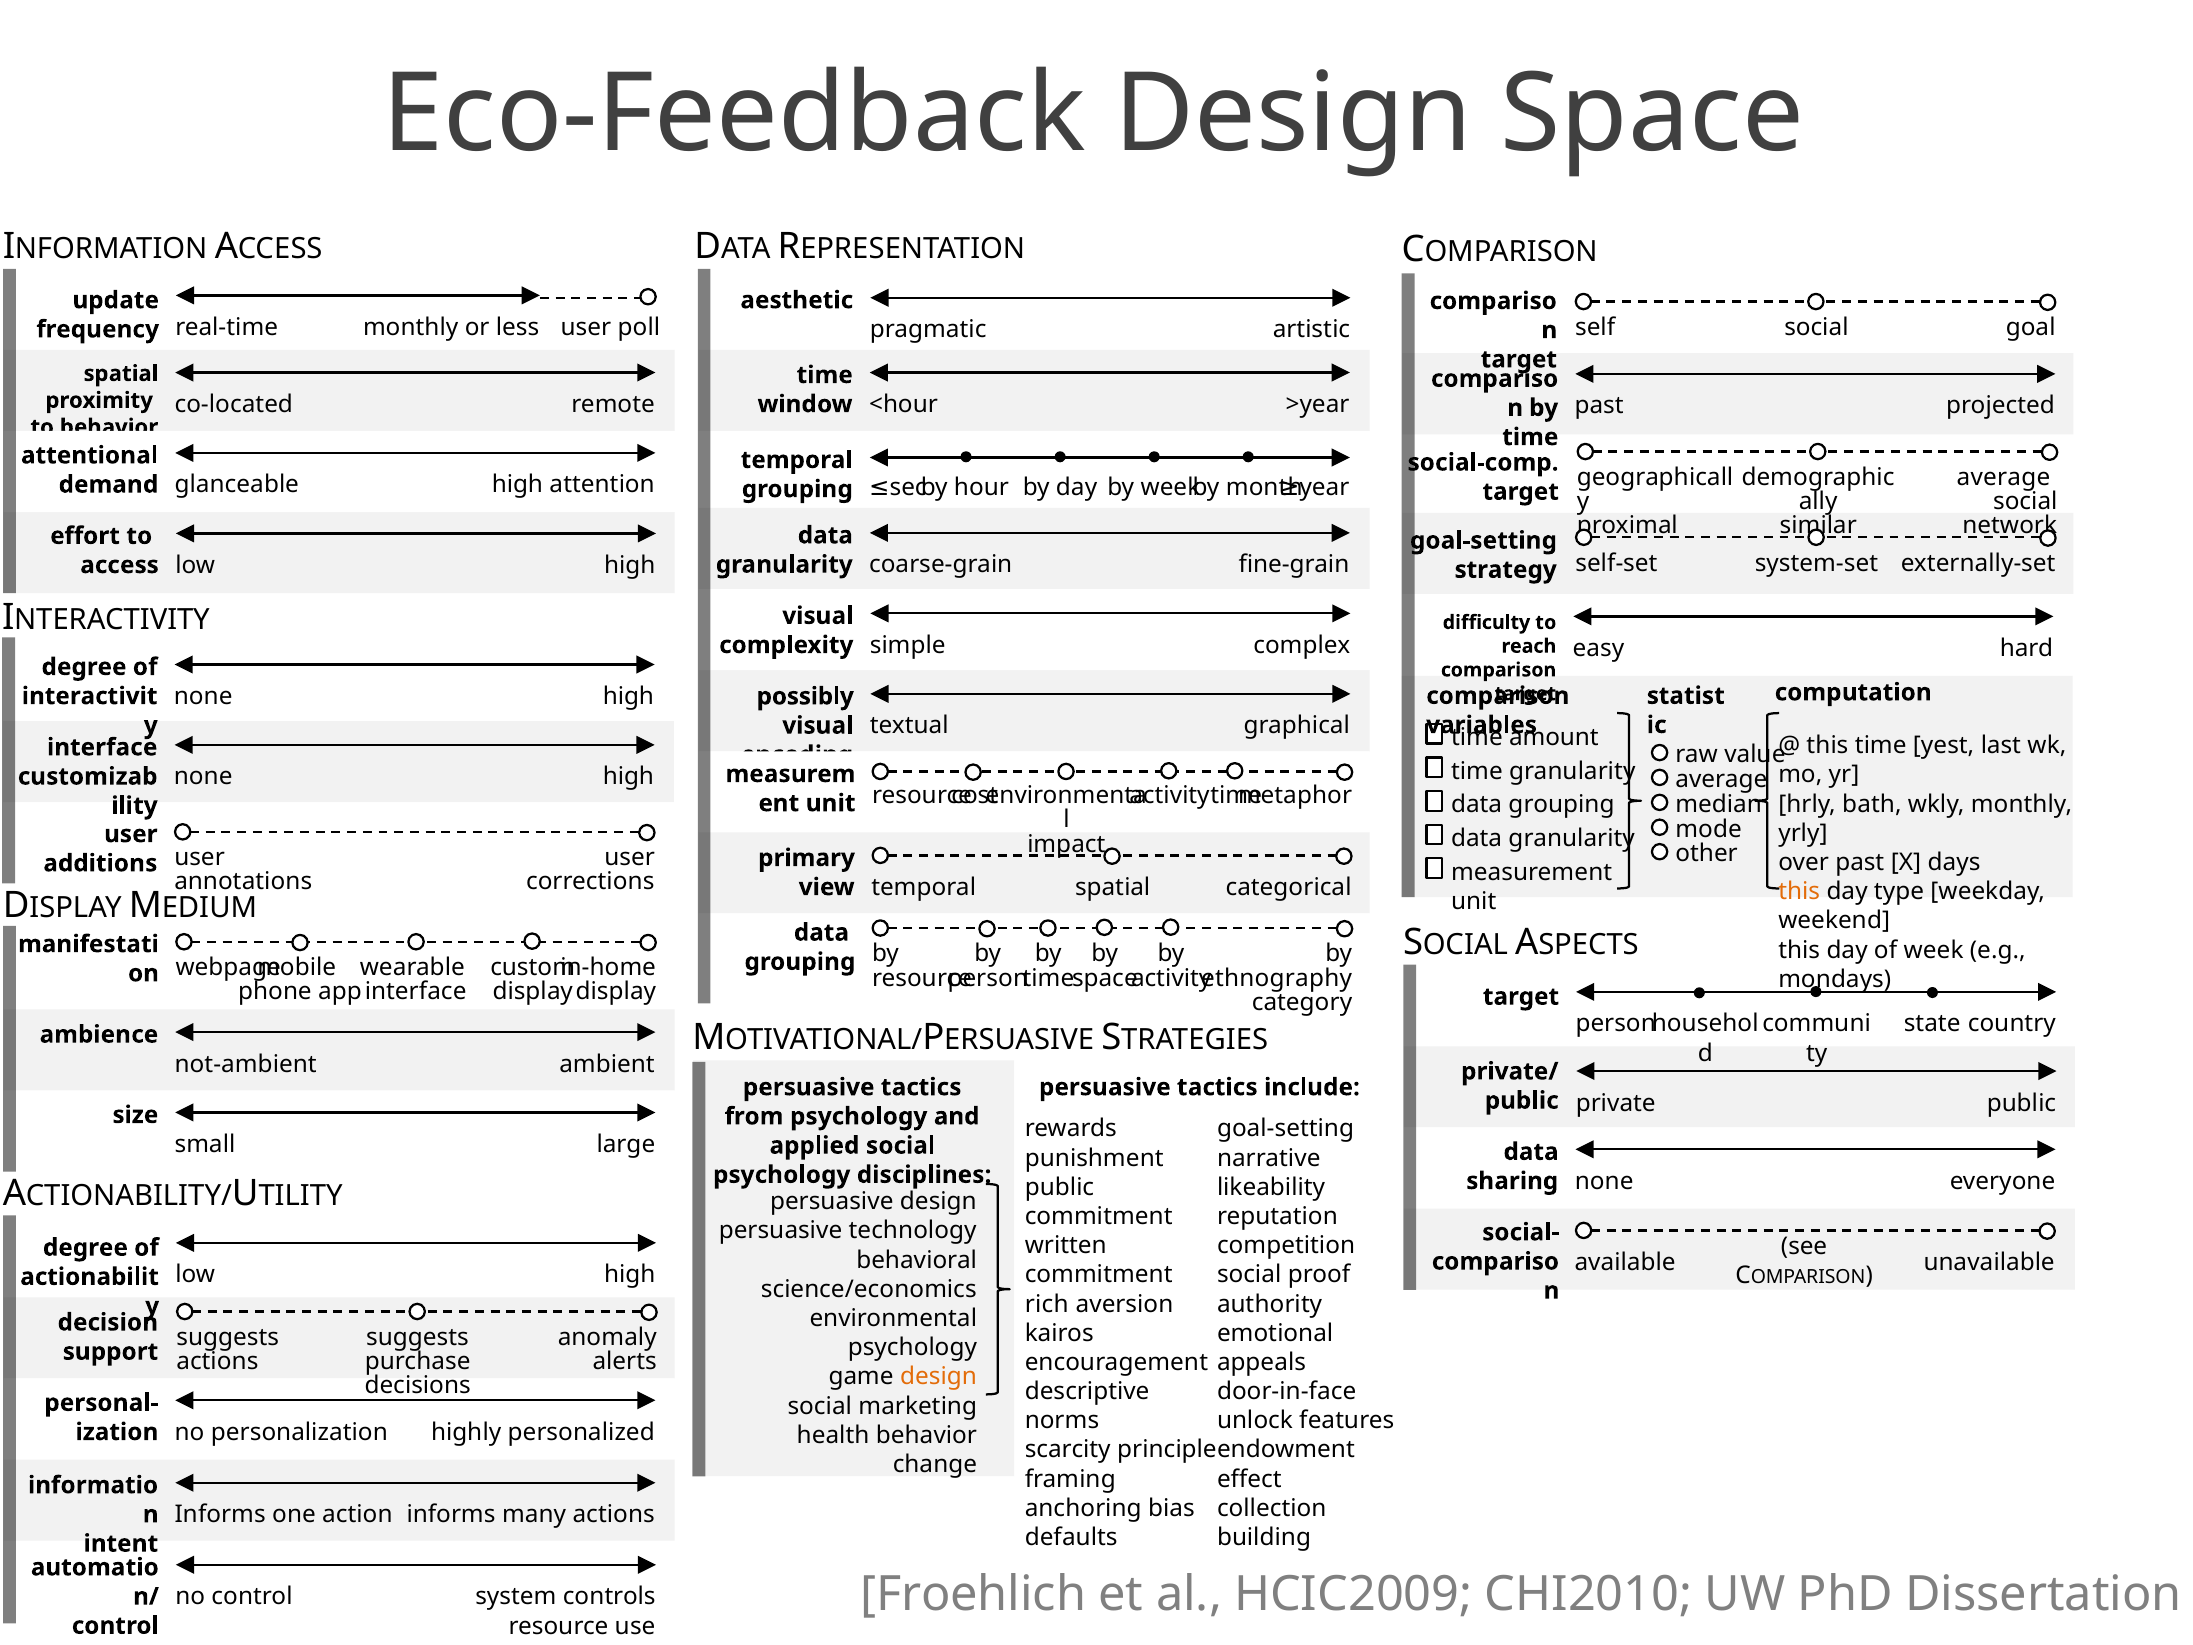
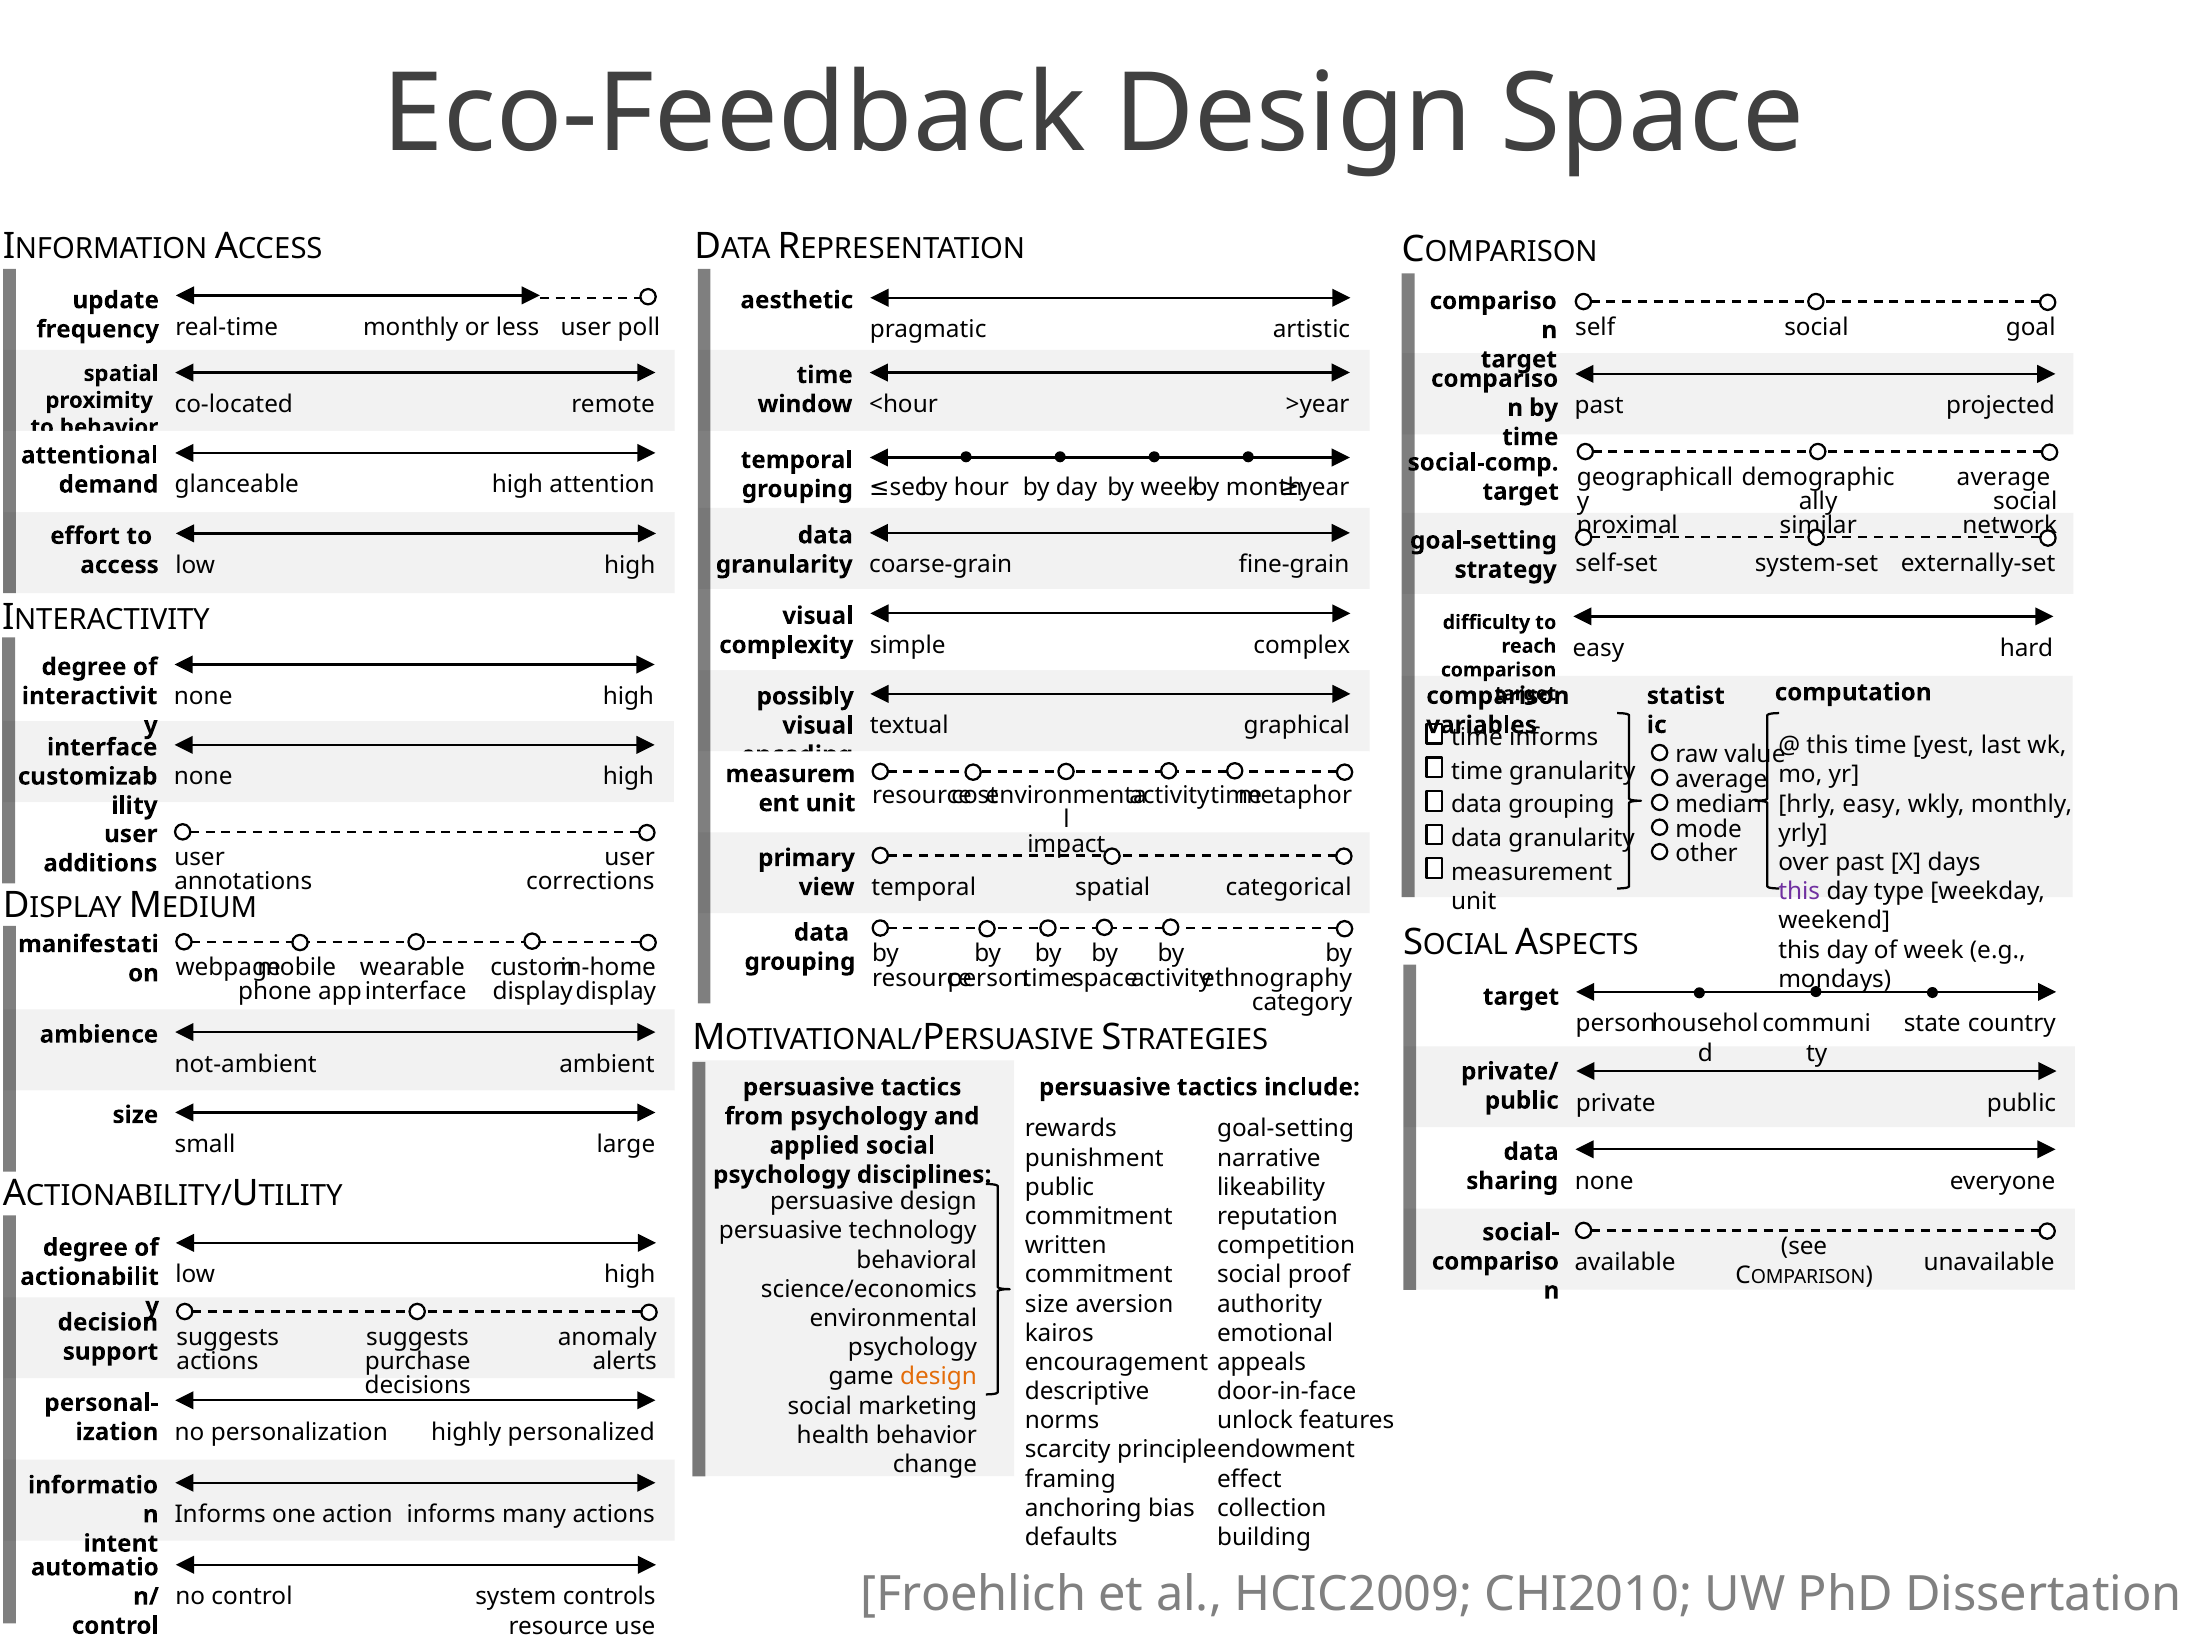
amount: amount -> informs (1554, 737)
hrly bath: bath -> easy (1872, 804)
this colour: orange -> purple (1799, 892)
rich: rich -> size (1047, 1304)
